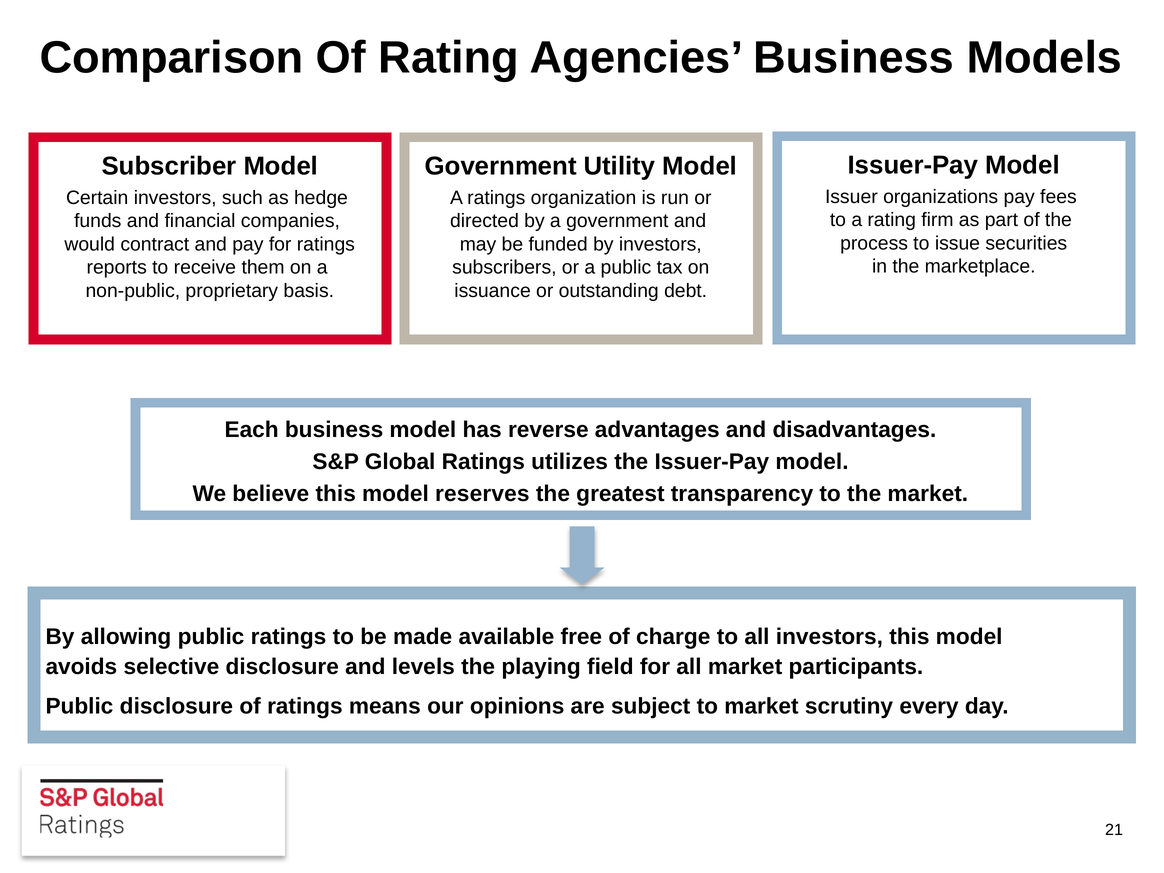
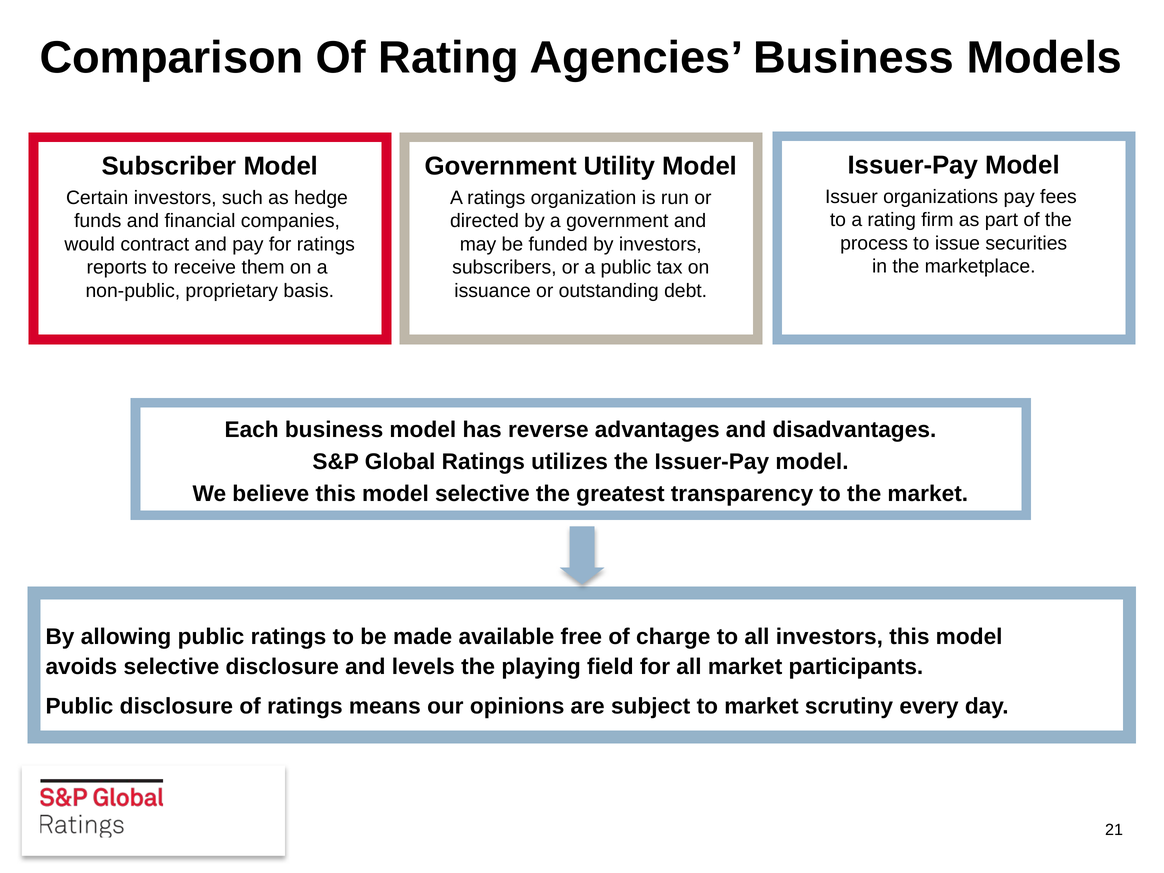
model reserves: reserves -> selective (482, 494)
